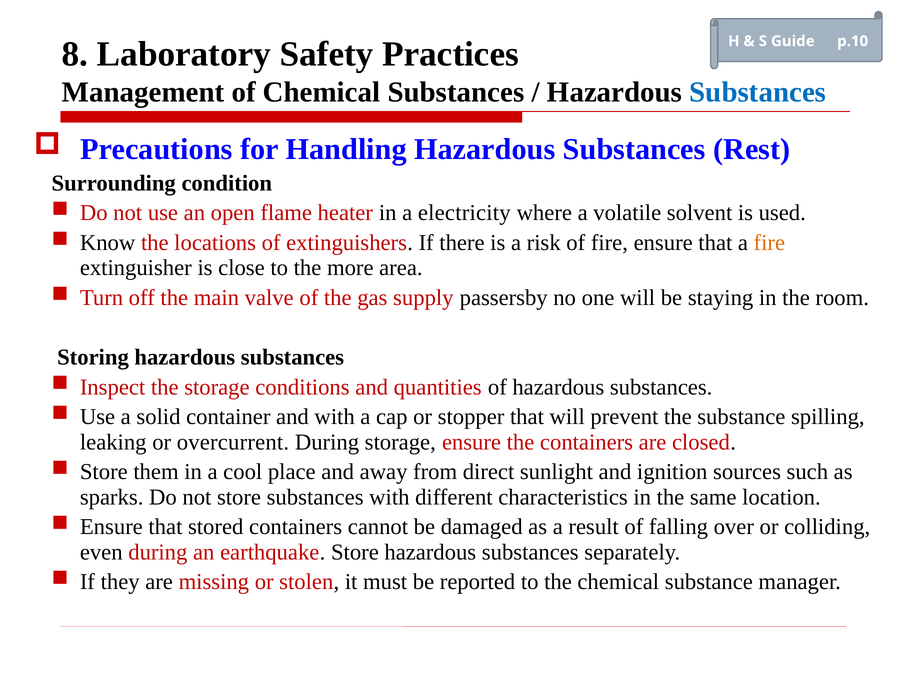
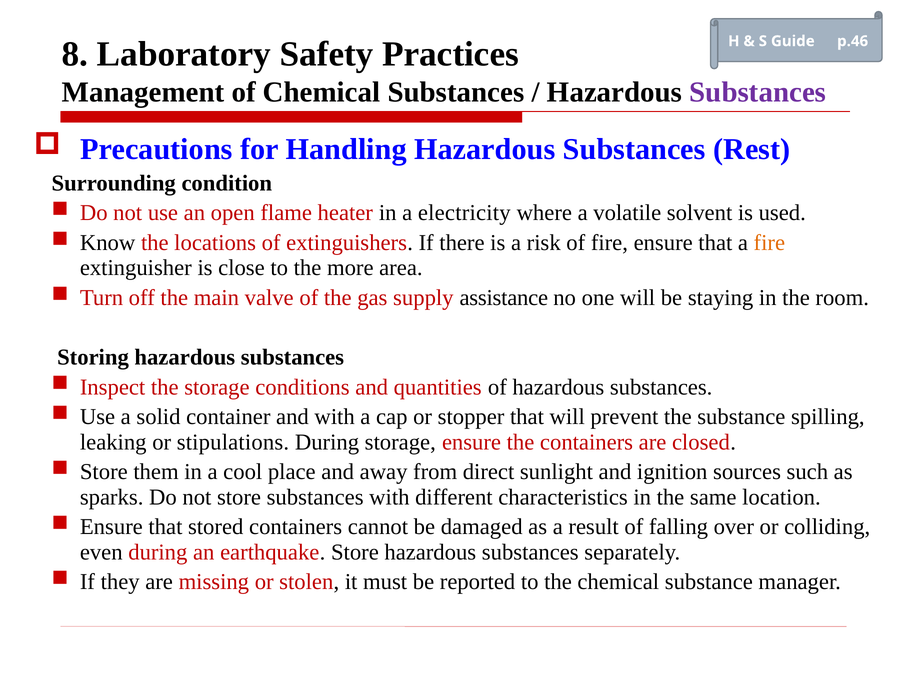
p.10: p.10 -> p.46 (853, 41)
Substances colour: blue -> purple (758, 92)
passersby: passersby -> assistance (504, 297)
overcurrent: overcurrent -> stipulations (233, 442)
